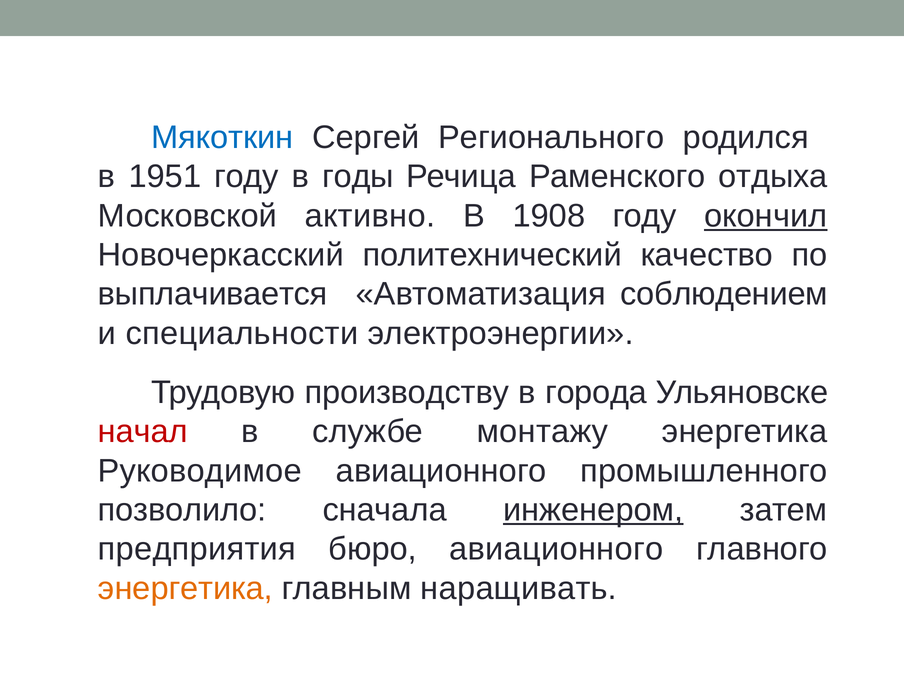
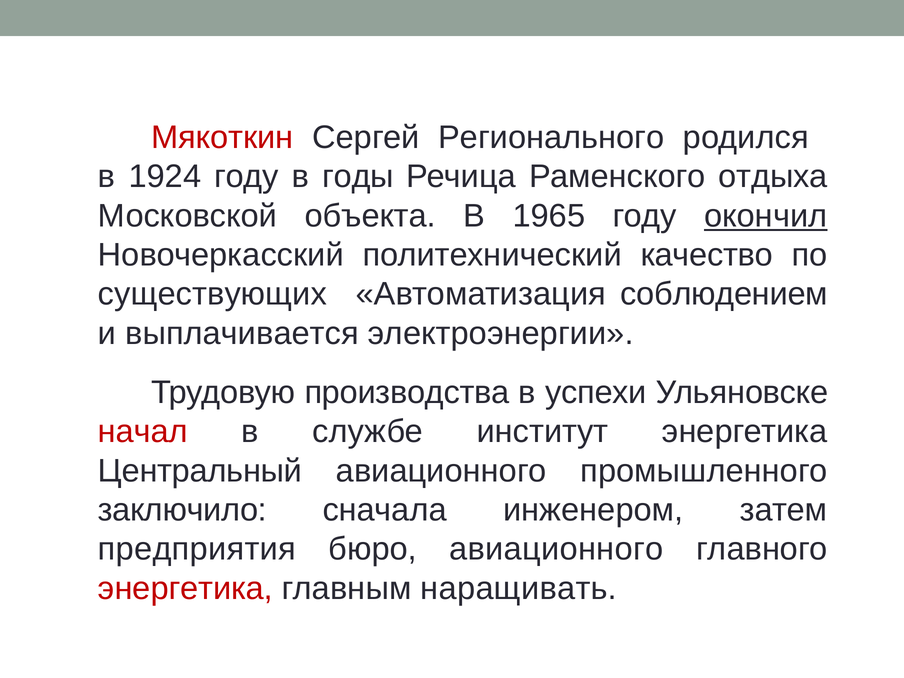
Мякоткин colour: blue -> red (222, 138)
1951: 1951 -> 1924 (165, 177)
активно: активно -> объекта (370, 216)
1908: 1908 -> 1965 (549, 216)
выплачивается: выплачивается -> существующих (212, 294)
специальности: специальности -> выплачивается (242, 333)
производству: производству -> производства (407, 393)
города: города -> успехи (596, 393)
монтажу: монтажу -> институт (543, 432)
Руководимое: Руководимое -> Центральный (200, 471)
позволило: позволило -> заключило (182, 510)
инженером underline: present -> none (593, 510)
энергетика colour: orange -> red (185, 588)
